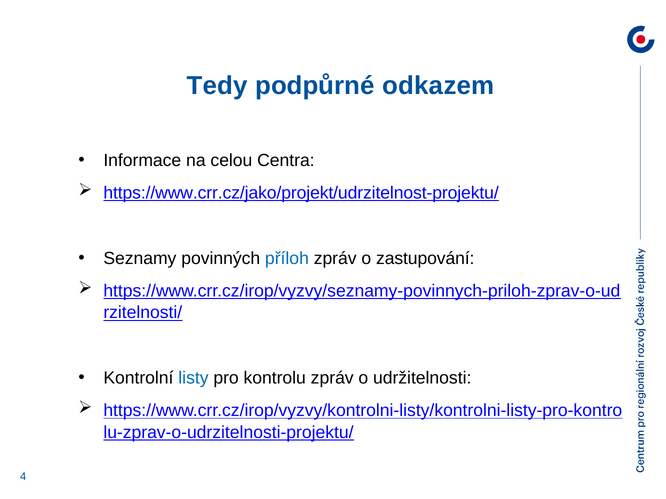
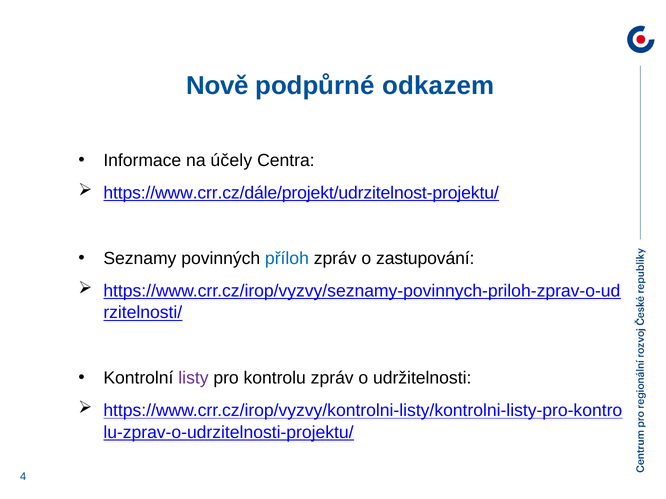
Tedy: Tedy -> Nově (217, 86)
celou: celou -> účely (231, 160)
https://www.crr.cz/jako/projekt/udrzitelnost-projektu/: https://www.crr.cz/jako/projekt/udrzitelnost-projektu/ -> https://www.crr.cz/dále/projekt/udrzitelnost-projektu/ (301, 193)
listy colour: blue -> purple (193, 378)
